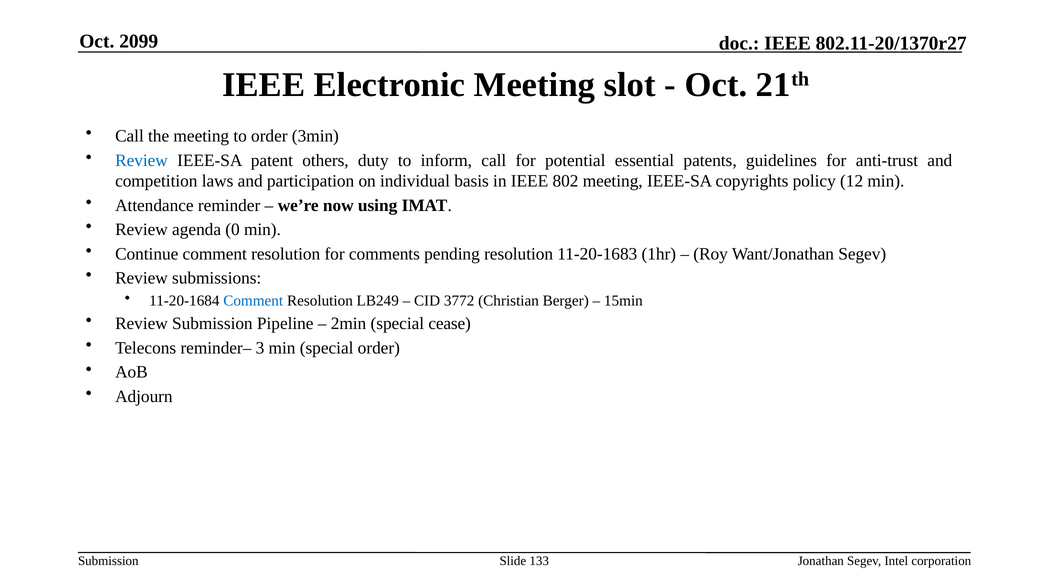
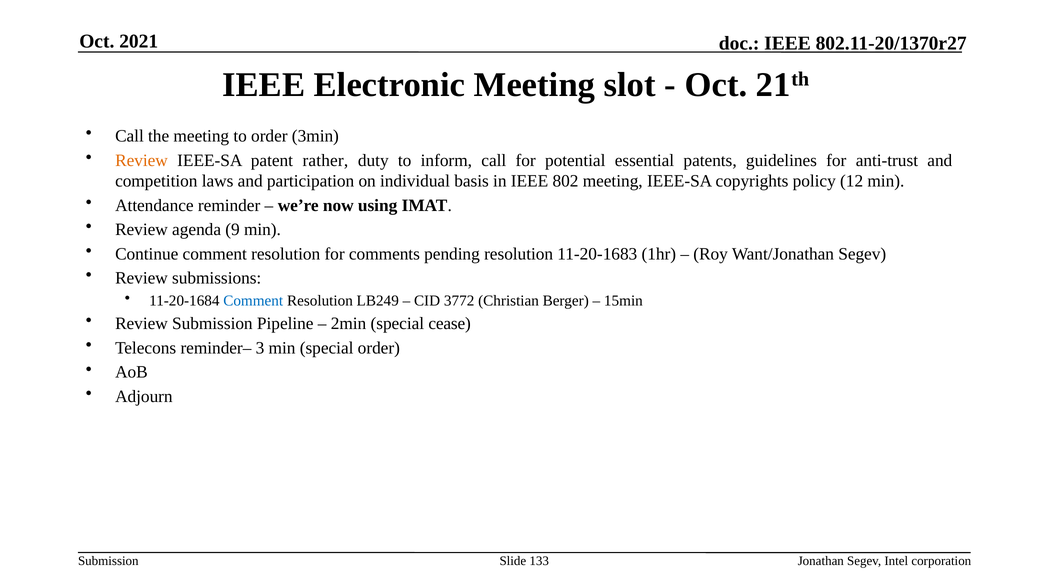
2099: 2099 -> 2021 (139, 41)
Review colour: blue -> orange (141, 160)
others: others -> rather (325, 160)
0: 0 -> 9 (233, 230)
